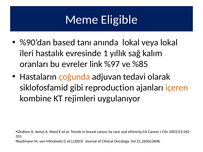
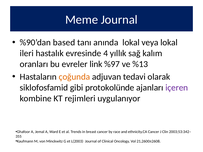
Meme Eligible: Eligible -> Journal (119, 20)
1: 1 -> 4 (106, 53)
%85: %85 -> %13 (140, 64)
reproduction: reproduction -> protokolünde (110, 88)
içeren colour: orange -> purple (177, 88)
